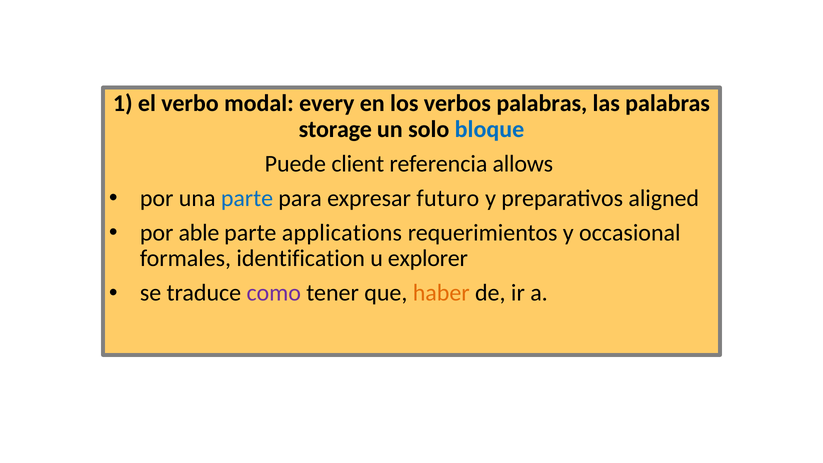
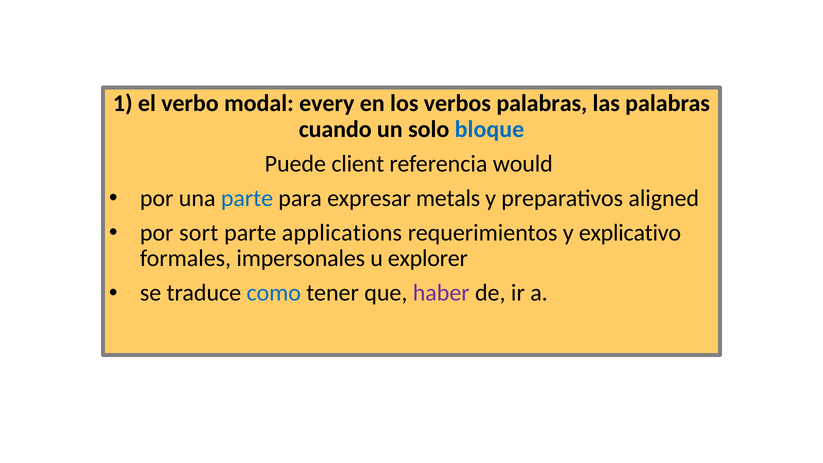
storage: storage -> cuando (335, 129)
allows: allows -> would (523, 164)
futuro: futuro -> metals (448, 198)
able: able -> sort (199, 233)
occasional: occasional -> explicativo (630, 233)
identification: identification -> impersonales (301, 259)
como colour: purple -> blue (274, 293)
haber colour: orange -> purple (441, 293)
